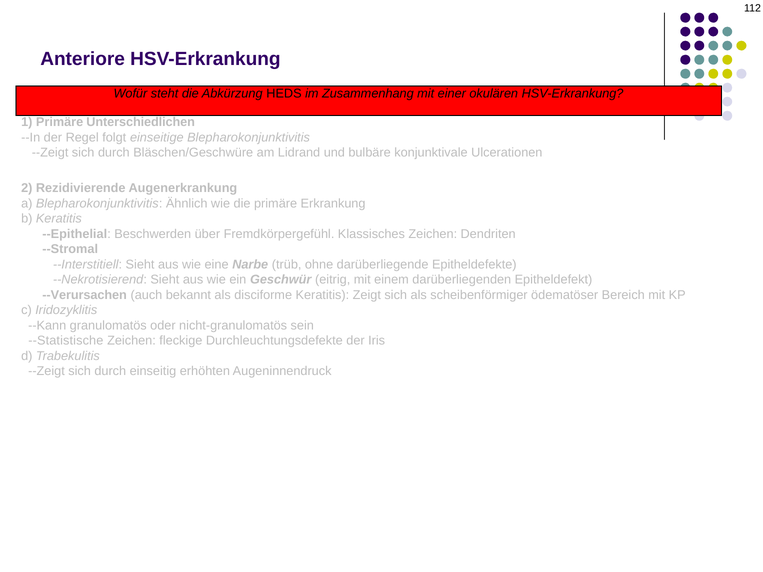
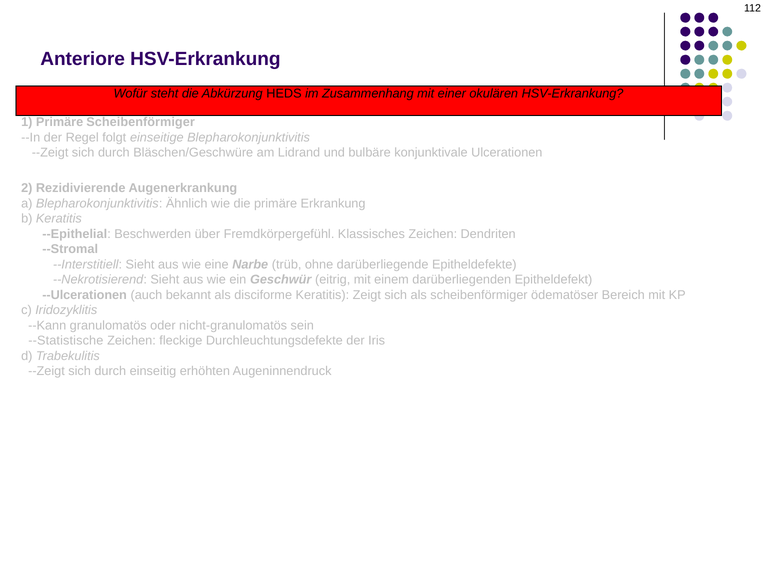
Primäre Unterschiedlichen: Unterschiedlichen -> Scheibenförmiger (141, 122)
--Verursachen: --Verursachen -> --Ulcerationen (85, 295)
